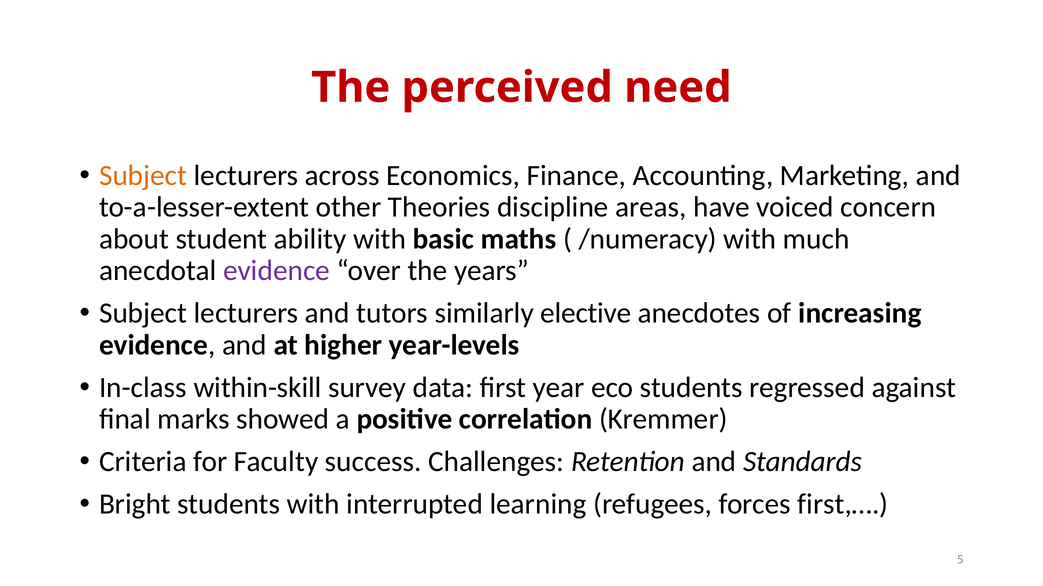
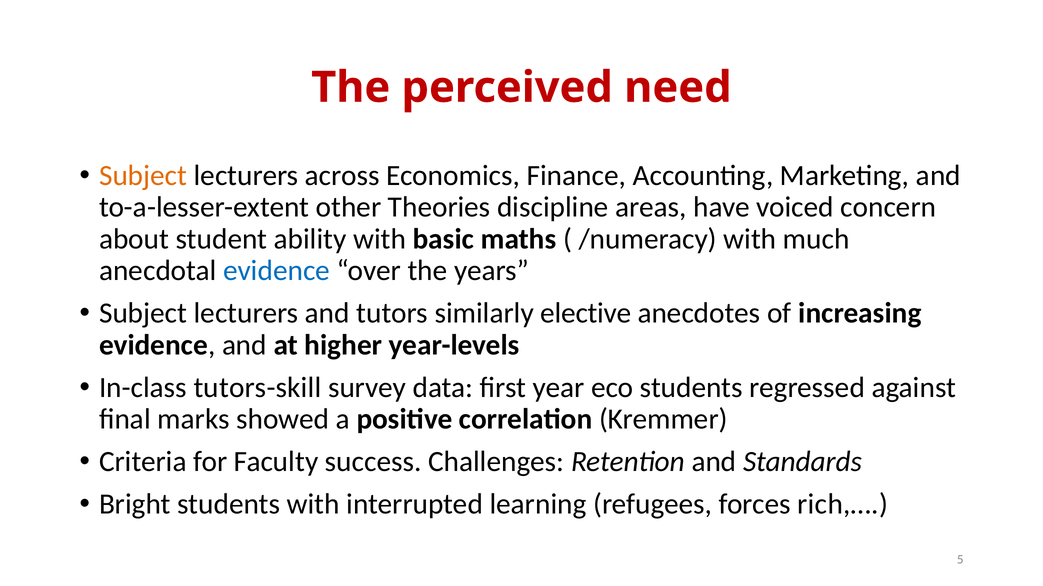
evidence colour: purple -> blue (277, 271)
within-skill: within-skill -> tutors-skill (257, 388)
first,…: first,… -> rich,… (843, 505)
